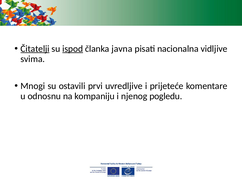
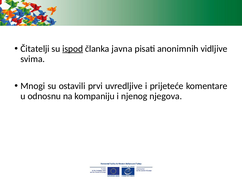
Čitatelji underline: present -> none (35, 49)
nacionalna: nacionalna -> anonimnih (178, 49)
pogledu: pogledu -> njegova (166, 96)
